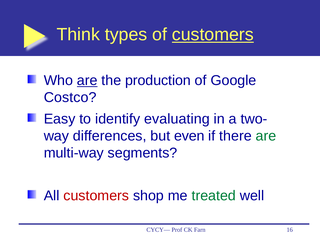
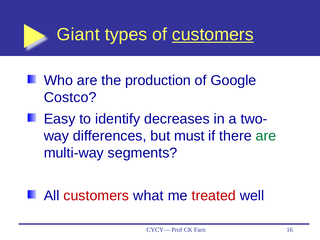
Think: Think -> Giant (78, 35)
are underline: present -> none (87, 80)
evaluating: evaluating -> decreases (177, 119)
even: even -> must (189, 136)
shop: shop -> what (148, 196)
treated colour: green -> red (214, 196)
